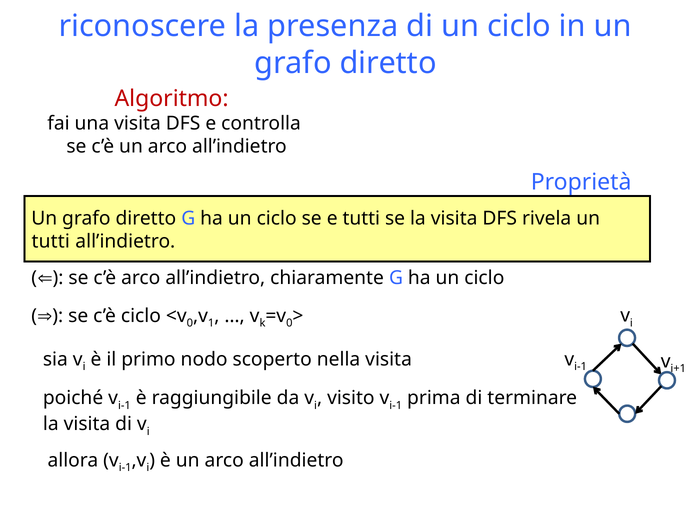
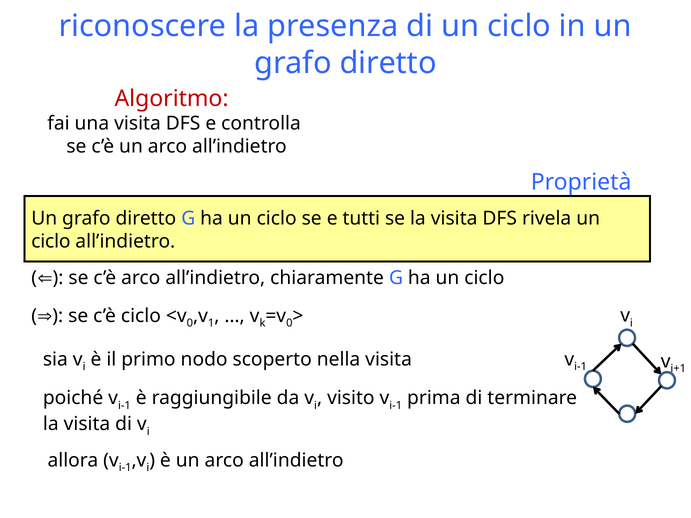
tutti: tutti -> ciclo (51, 242)
